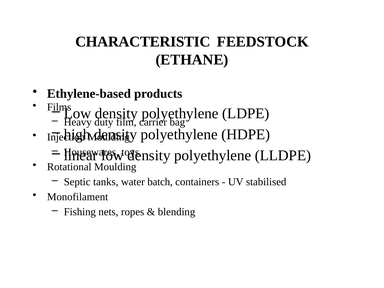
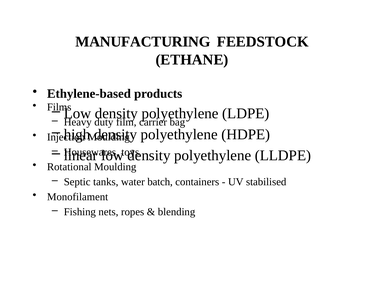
CHARACTERISTIC: CHARACTERISTIC -> MANUFACTURING (143, 42)
